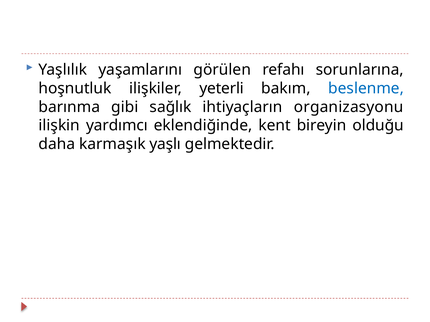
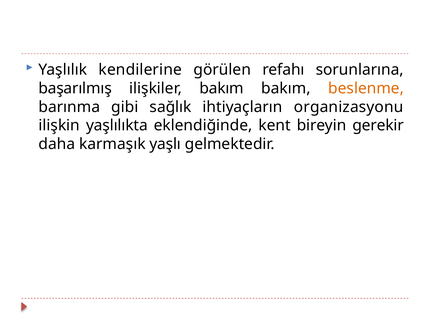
yaşamlarını: yaşamlarını -> kendilerine (140, 70)
hoşnutluk: hoşnutluk -> başarılmış (75, 88)
ilişkiler yeterli: yeterli -> bakım (222, 88)
beslenme colour: blue -> orange (366, 88)
yardımcı: yardımcı -> yaşlılıkta (117, 126)
olduğu: olduğu -> gerekir (378, 126)
